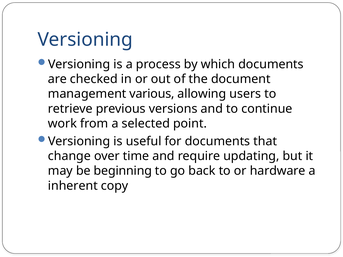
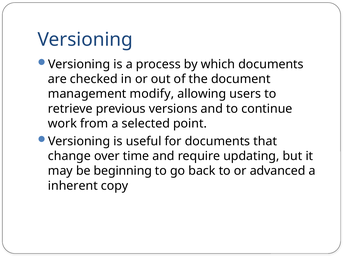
various: various -> modify (152, 94)
hardware: hardware -> advanced (278, 171)
